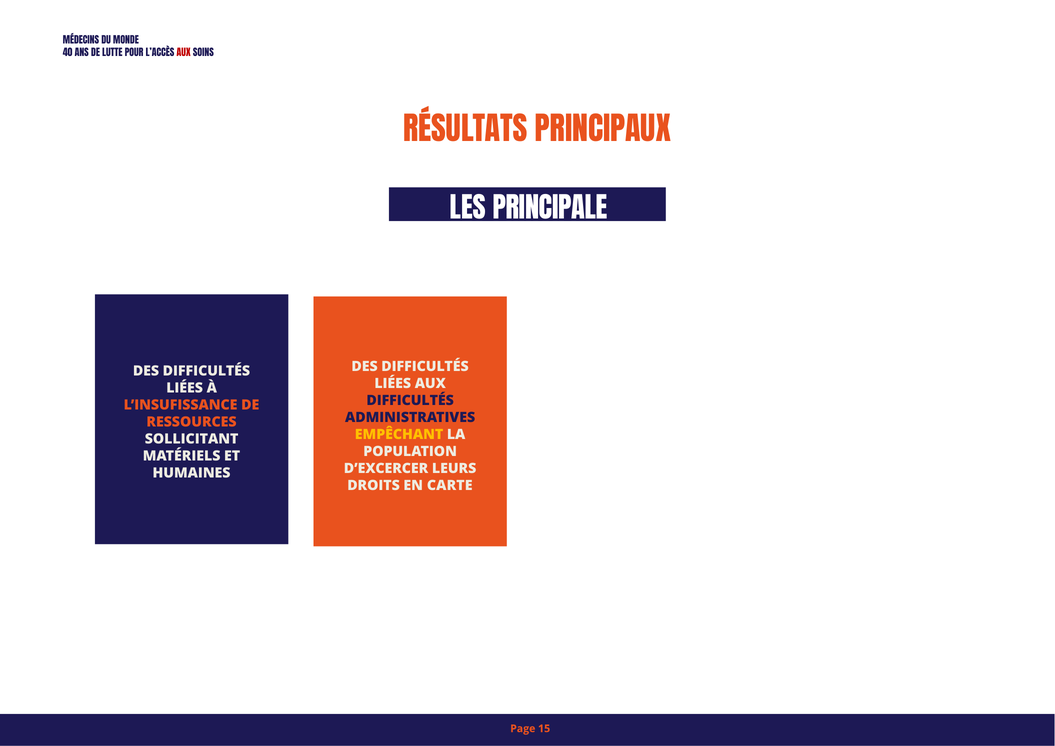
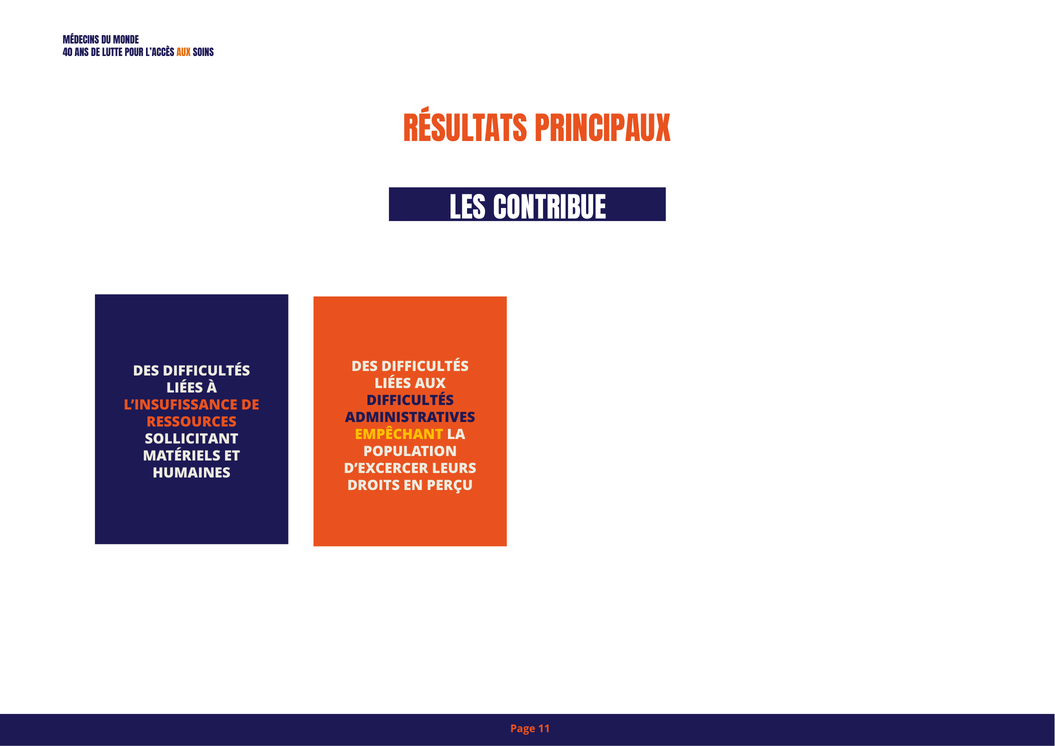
AUX colour: red -> orange (184, 53)
PRINCIPALE: PRINCIPALE -> CONTRIBUE (550, 210)
CARTE: CARTE -> PERÇU (450, 486)
15: 15 -> 11 (544, 728)
